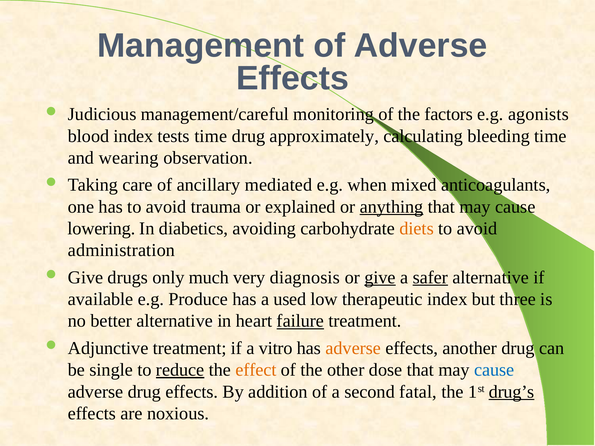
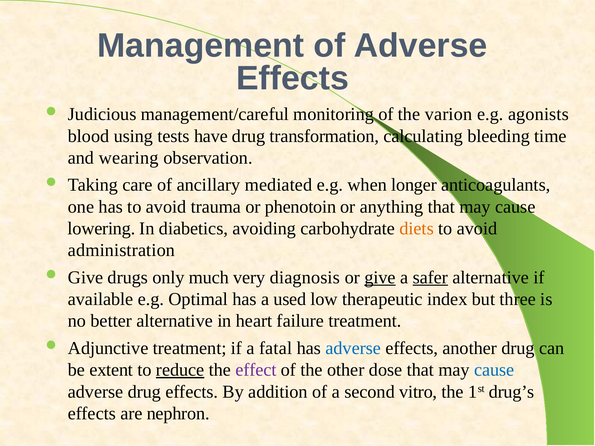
factors: factors -> varion (449, 114)
blood index: index -> using (133, 136)
tests time: time -> have (211, 136)
approximately: approximately -> transformation (324, 136)
mixed: mixed -> longer (414, 185)
explained: explained -> phenotoin (301, 207)
anything underline: present -> none (392, 207)
Produce: Produce -> Optimal (198, 299)
failure underline: present -> none (300, 321)
vitro: vitro -> fatal (276, 348)
adverse colour: orange -> blue (353, 348)
single: single -> extent (111, 370)
effect colour: orange -> purple (256, 370)
fatal: fatal -> vitro (418, 392)
drug’s underline: present -> none (512, 392)
noxious: noxious -> nephron (178, 414)
